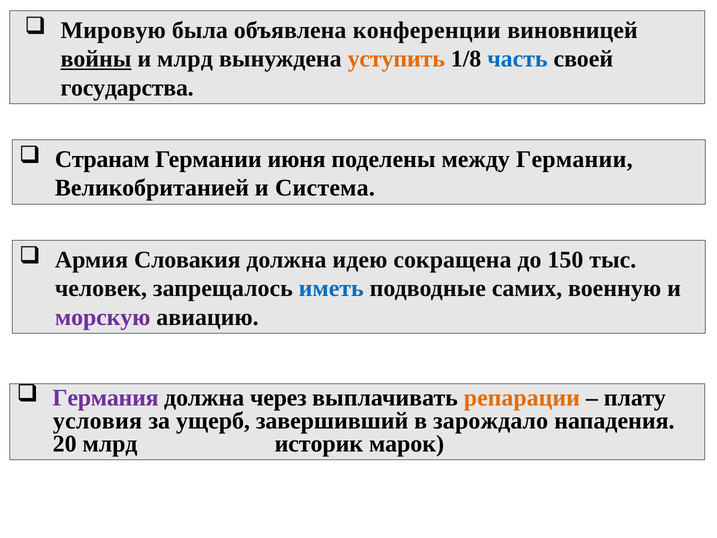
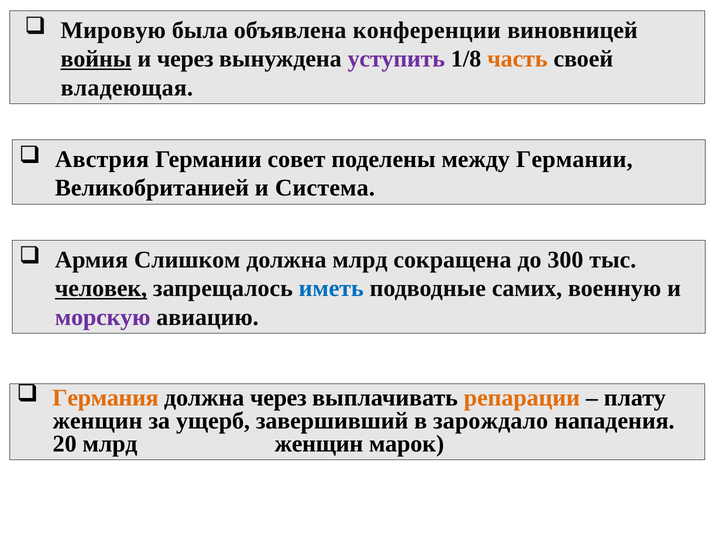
и млрд: млрд -> через (185, 59)
уступить colour: orange -> purple (396, 59)
часть colour: blue -> orange (517, 59)
государства: государства -> владеющая (127, 88)
Странам: Странам -> Австрия (102, 159)
июня: июня -> совет (297, 159)
Словакия: Словакия -> Слишком (187, 260)
должна идею: идею -> млрд (360, 260)
150: 150 -> 300 (565, 260)
человек underline: none -> present (101, 288)
Германия colour: purple -> orange (106, 398)
условия: условия -> женщин (98, 421)
млрд историк: историк -> женщин (319, 443)
